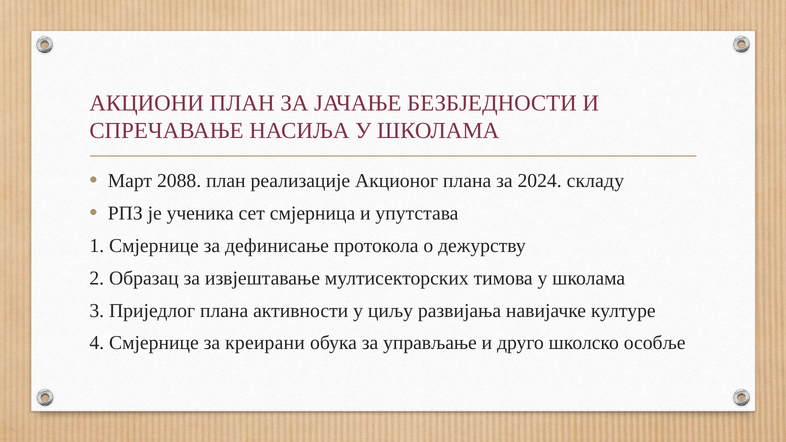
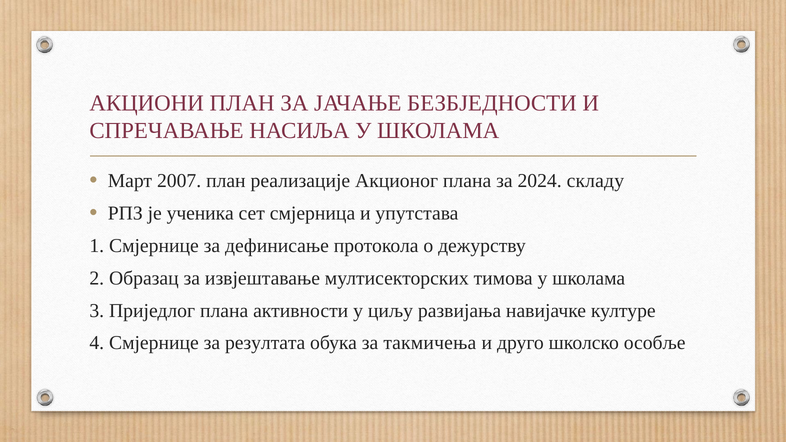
2088: 2088 -> 2007 (179, 181)
креирани: креирани -> резултата (265, 343)
управљање: управљање -> такмичења (430, 343)
